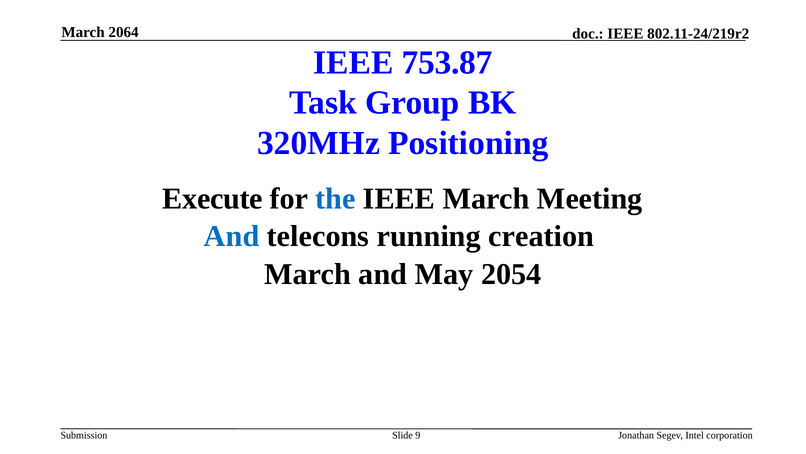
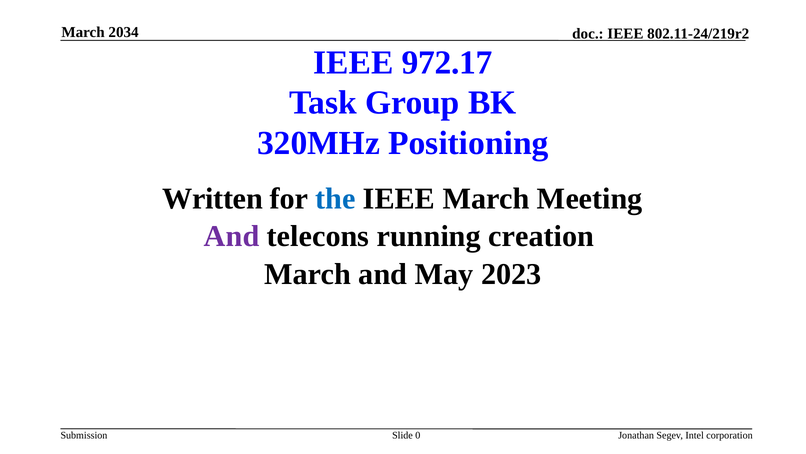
2064: 2064 -> 2034 (124, 32)
753.87: 753.87 -> 972.17 (447, 62)
Execute: Execute -> Written (213, 198)
And colour: blue -> purple (232, 236)
2054: 2054 -> 2023 (511, 274)
9: 9 -> 0 (418, 435)
